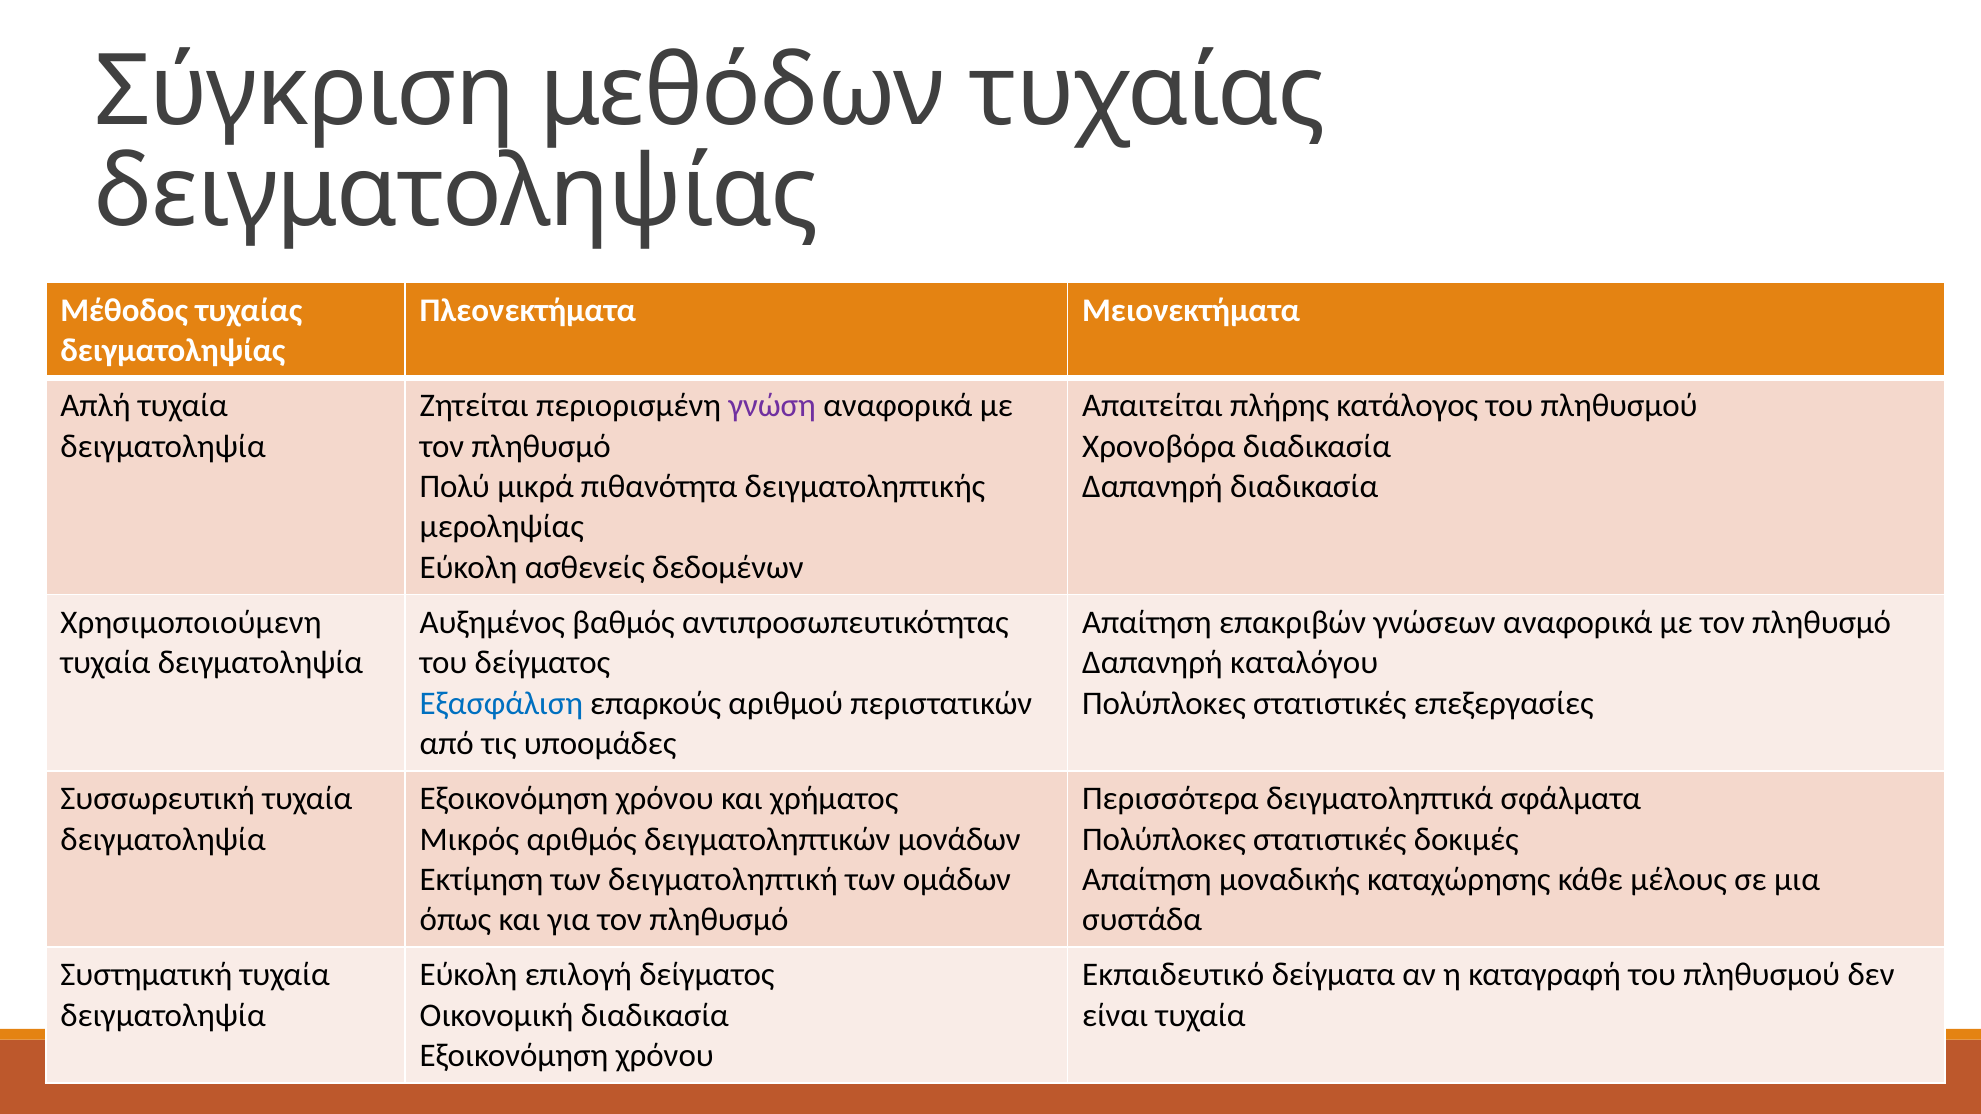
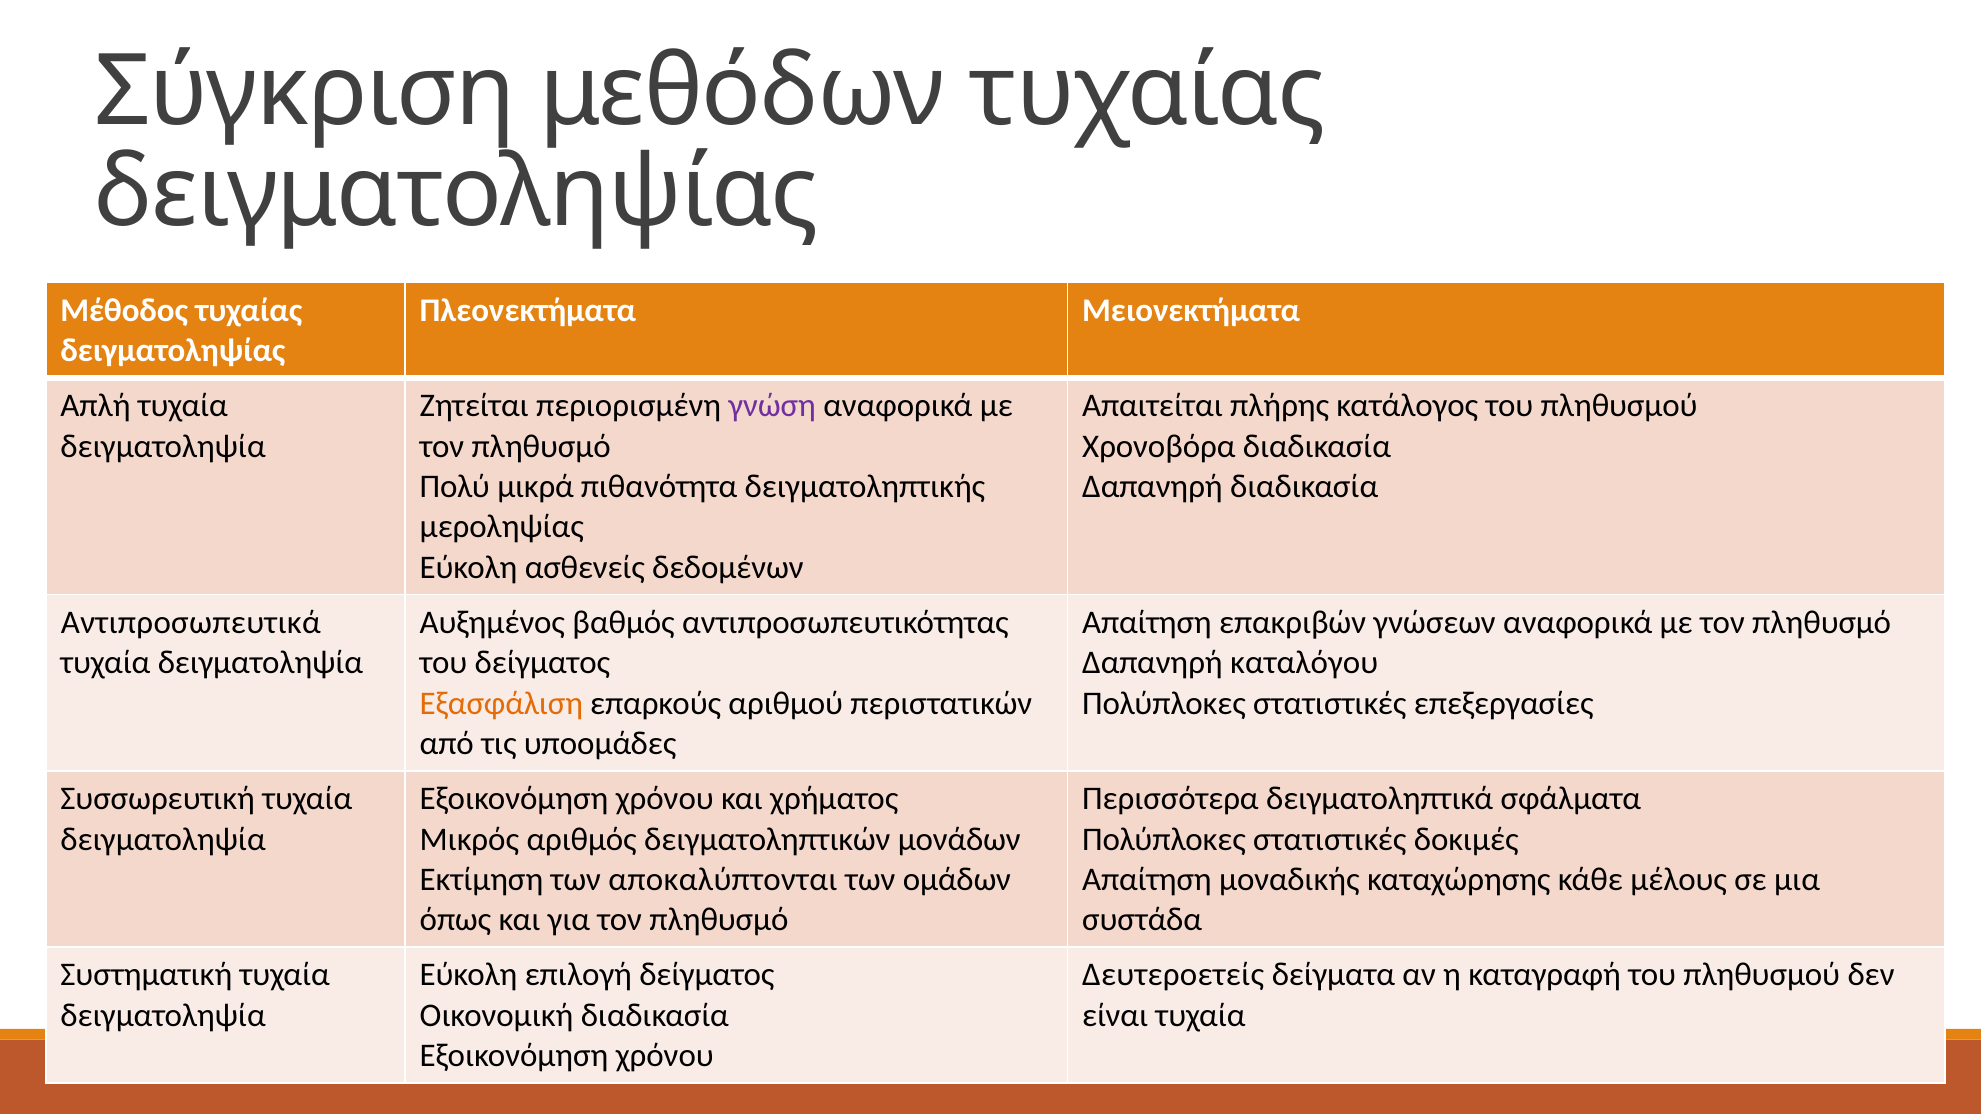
Χρησιμοποιούμενη: Χρησιμοποιούμενη -> Αντιπροσωπευτικά (191, 623)
Εξασφάλιση colour: blue -> orange (501, 703)
δειγματοληπτική: δειγματοληπτική -> αποκαλύπτονται (723, 880)
Εκπαιδευτικό: Εκπαιδευτικό -> Δευτεροετείς (1173, 975)
